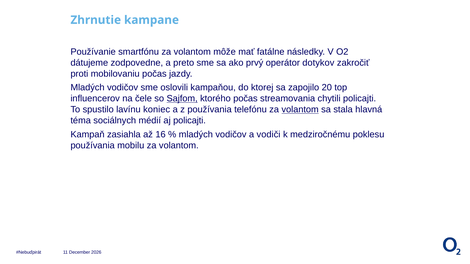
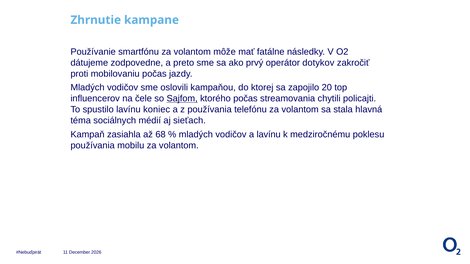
volantom underline: present -> none (300, 110)
aj policajti: policajti -> sieťach (189, 121)
16: 16 -> 68 (161, 135)
a vodiči: vodiči -> lavínu (269, 135)
